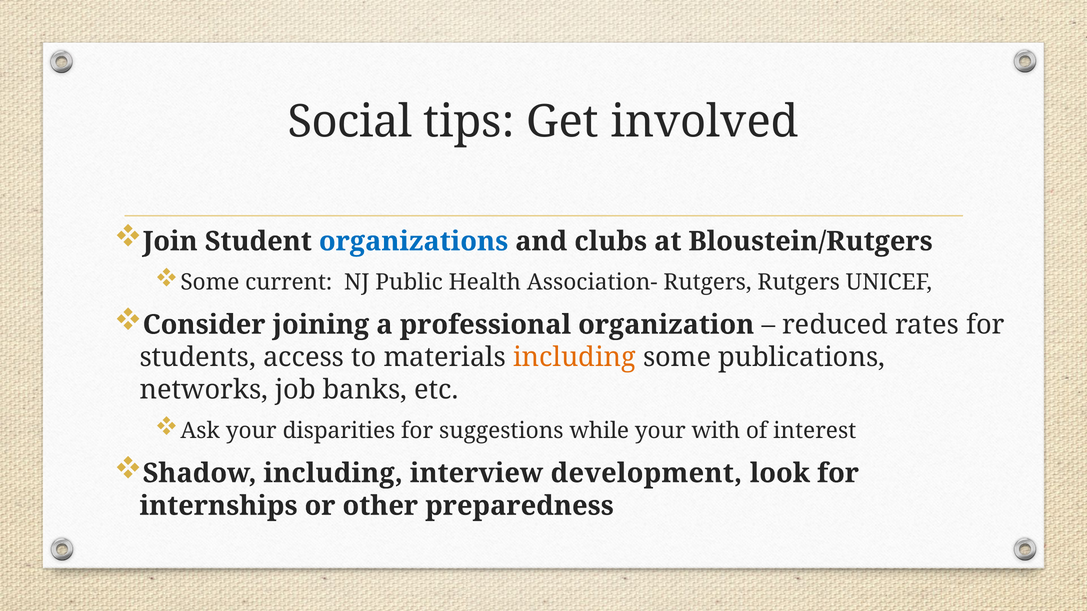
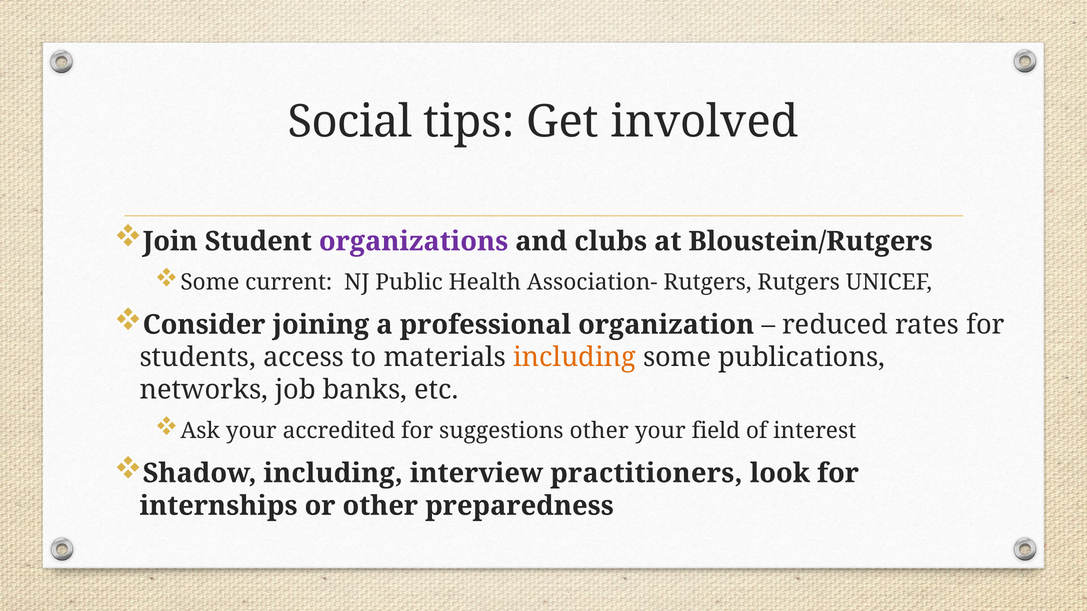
organizations colour: blue -> purple (414, 242)
disparities: disparities -> accredited (339, 431)
suggestions while: while -> other (599, 431)
with: with -> field (716, 431)
development: development -> practitioners (646, 474)
